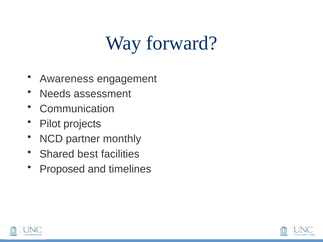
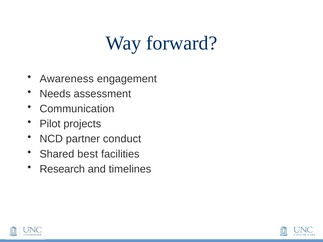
monthly: monthly -> conduct (122, 139)
Proposed: Proposed -> Research (62, 169)
